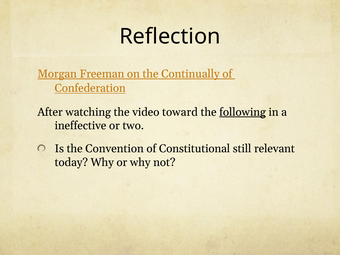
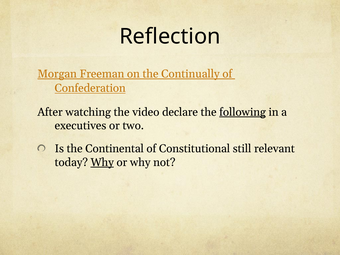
toward: toward -> declare (180, 112)
ineffective: ineffective -> executives (80, 126)
Convention: Convention -> Continental (115, 149)
Why underline: none -> present (102, 162)
